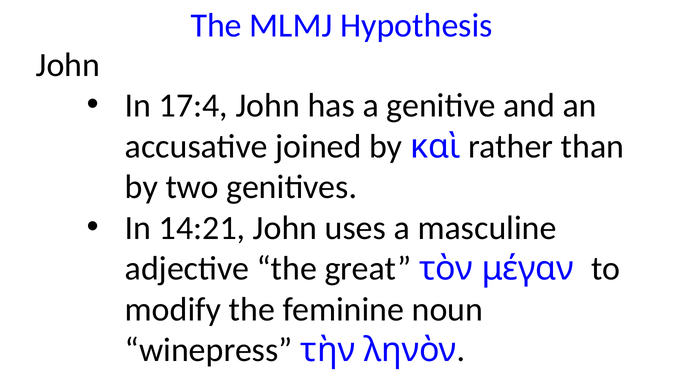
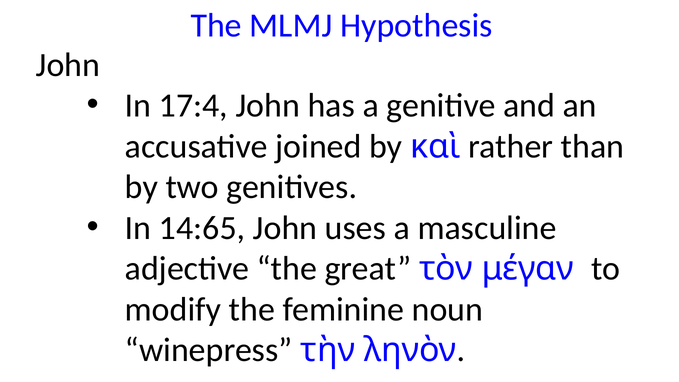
14:21: 14:21 -> 14:65 (202, 228)
